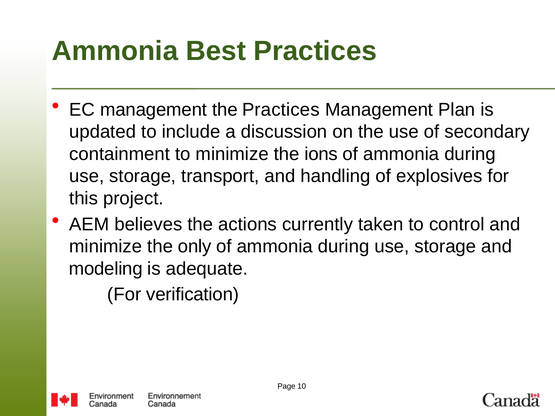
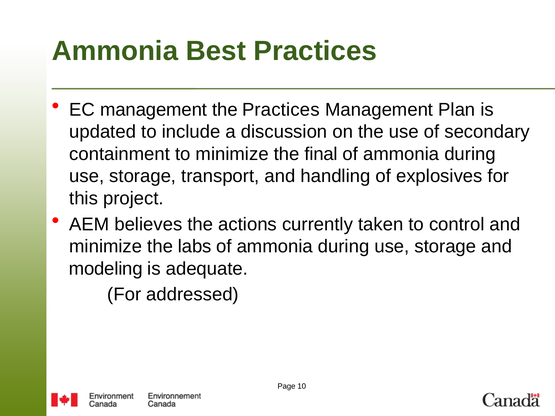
ions: ions -> final (321, 154)
only: only -> labs (195, 247)
verification: verification -> addressed (193, 295)
